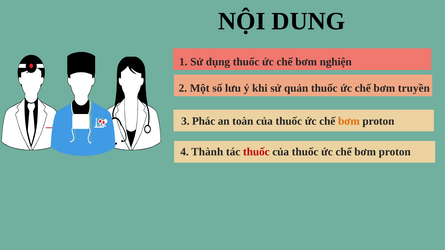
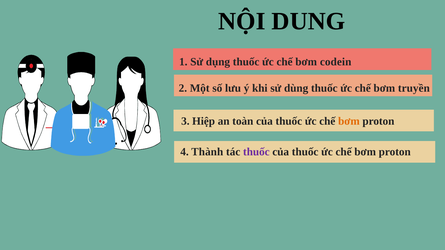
nghiện: nghiện -> codein (336, 62)
quản: quản -> dùng (296, 88)
Phác: Phác -> Hiệp (204, 121)
thuốc colour: red -> purple (256, 152)
